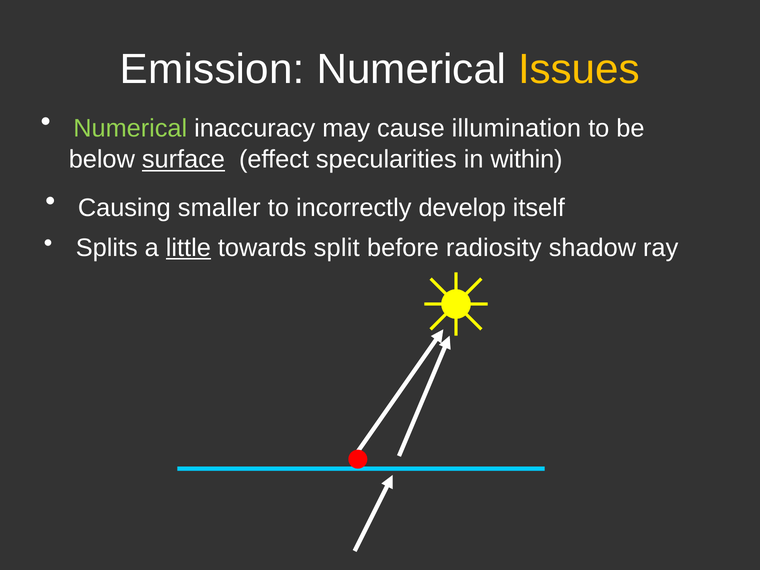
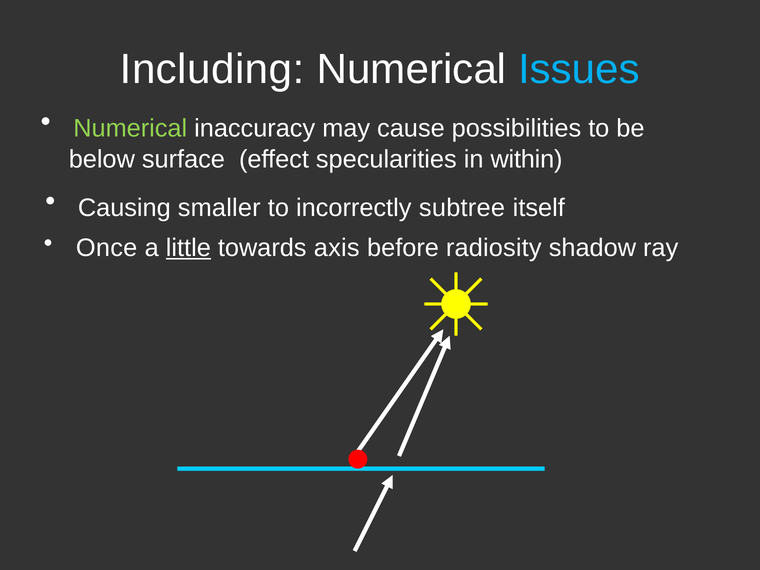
Emission: Emission -> Including (212, 69)
Issues colour: yellow -> light blue (579, 69)
illumination: illumination -> possibilities (516, 128)
surface underline: present -> none (183, 160)
develop: develop -> subtree (462, 208)
Splits: Splits -> Once (107, 248)
split: split -> axis (337, 248)
